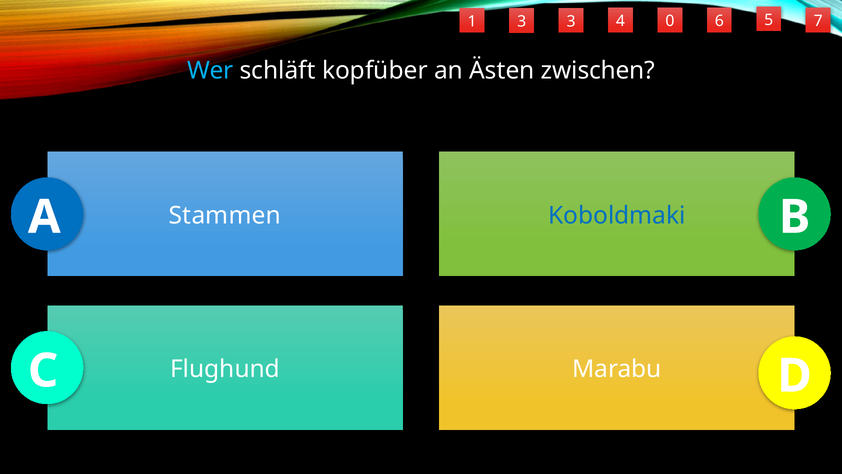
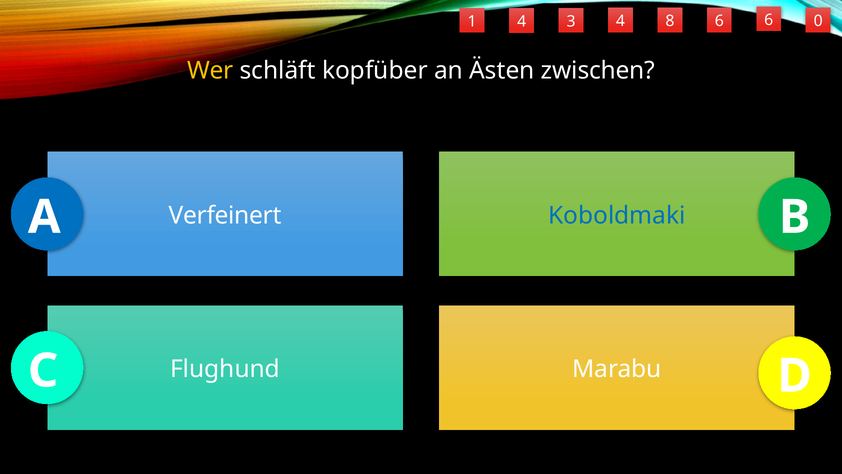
6 5: 5 -> 6 (769, 20)
7: 7 -> 0 (818, 21)
1 3: 3 -> 4 (522, 22)
0: 0 -> 8 (670, 21)
Wer colour: light blue -> yellow (210, 71)
Stammen: Stammen -> Verfeinert (225, 215)
